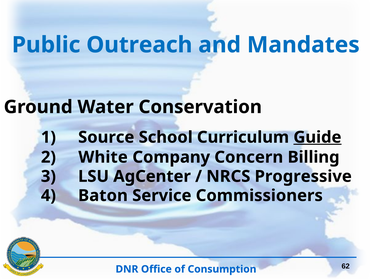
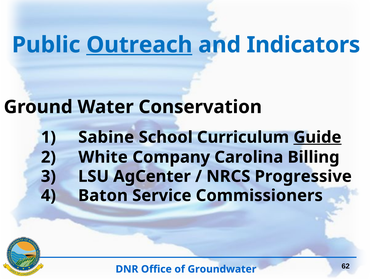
Outreach underline: none -> present (139, 45)
Mandates: Mandates -> Indicators (303, 45)
Source: Source -> Sabine (106, 137)
Concern: Concern -> Carolina (249, 157)
Consumption: Consumption -> Groundwater (222, 269)
